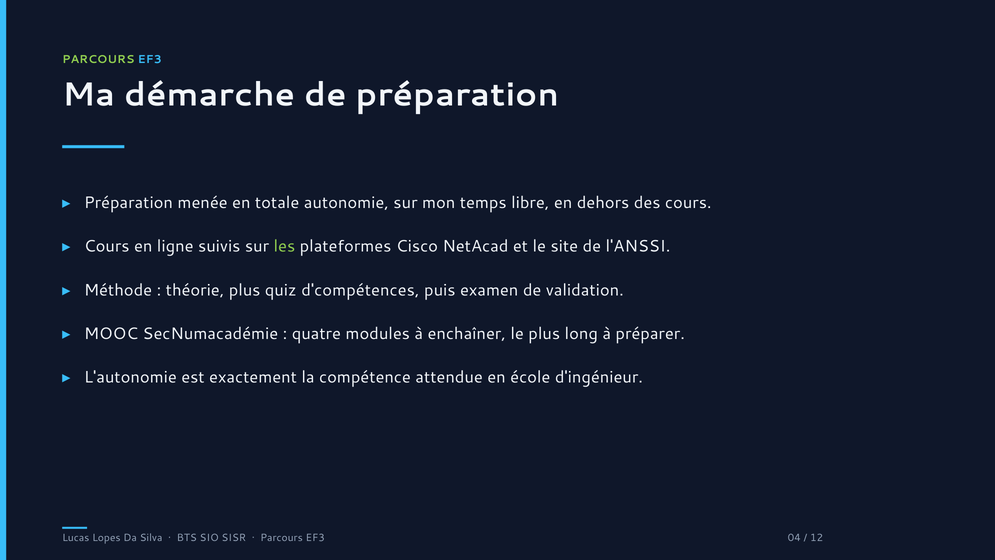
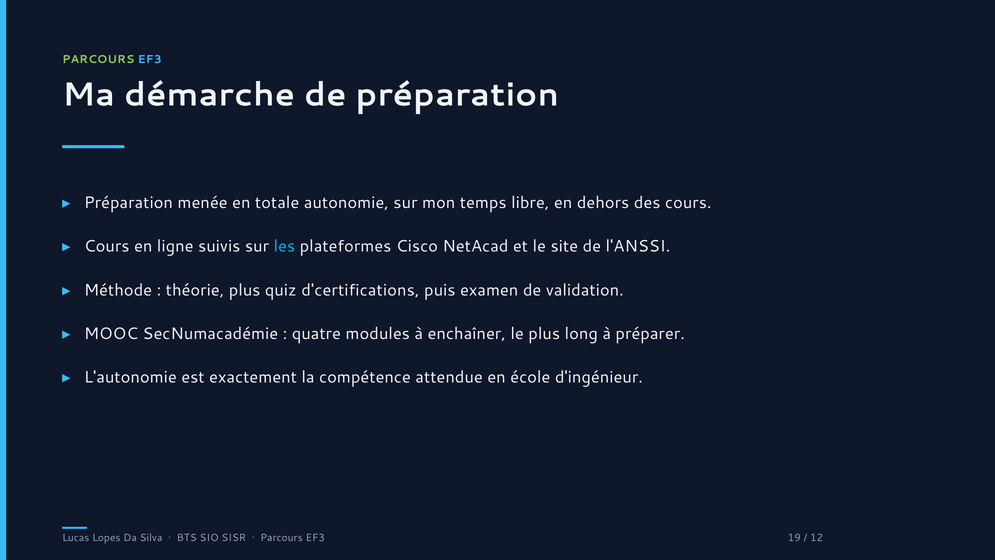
les colour: light green -> light blue (284, 246)
d'compétences: d'compétences -> d'certifications (360, 290)
04: 04 -> 19 (794, 538)
